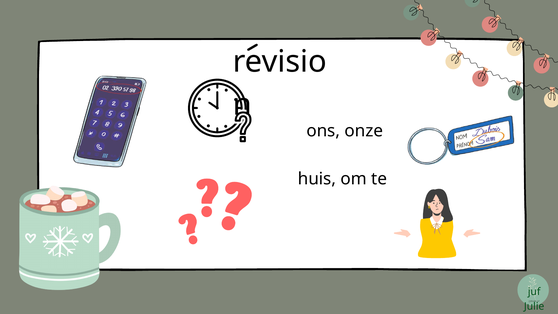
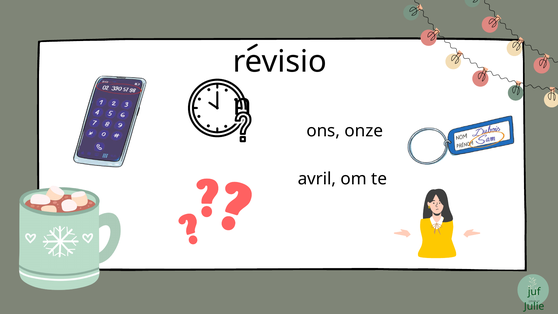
huis: huis -> avril (317, 179)
